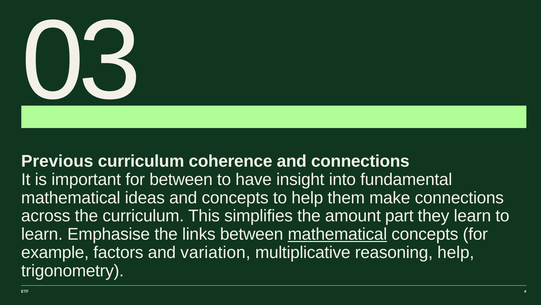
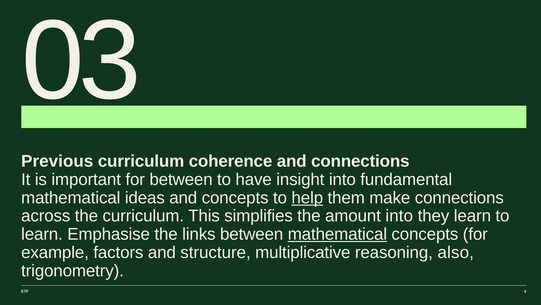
help underline: none -> present (307, 197)
amount part: part -> into (399, 216)
variation: variation -> structure (216, 252)
reasoning help: help -> also (456, 252)
